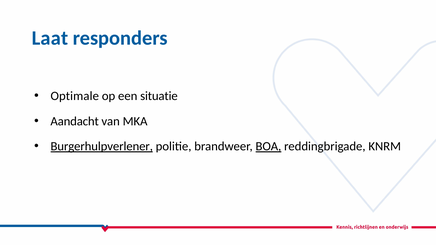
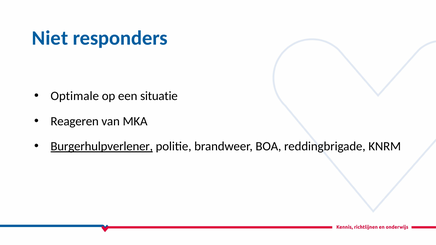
Laat: Laat -> Niet (50, 38)
Aandacht: Aandacht -> Reageren (75, 121)
BOA underline: present -> none (268, 147)
